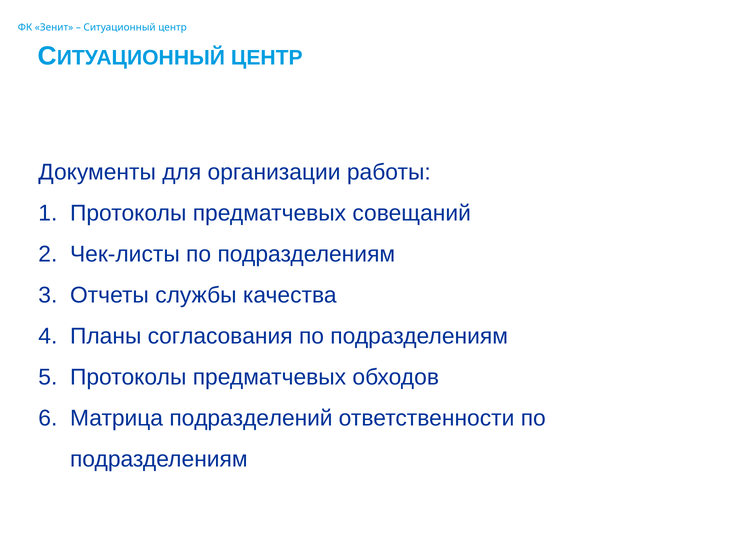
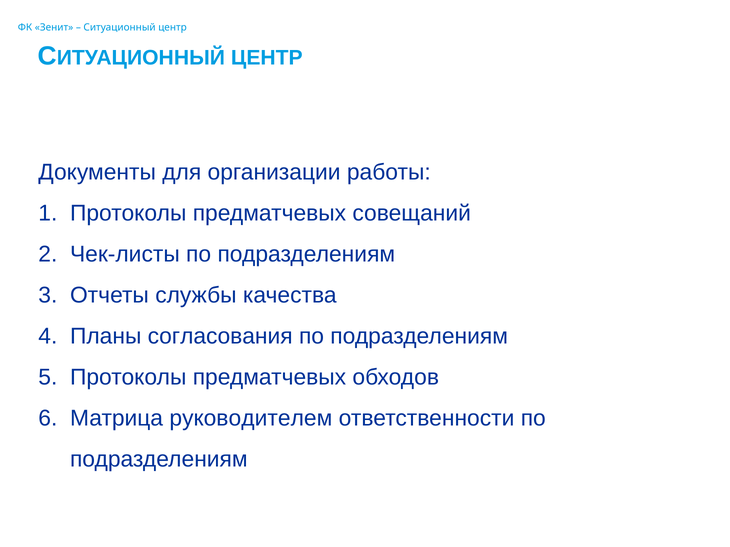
подразделений: подразделений -> руководителем (251, 419)
